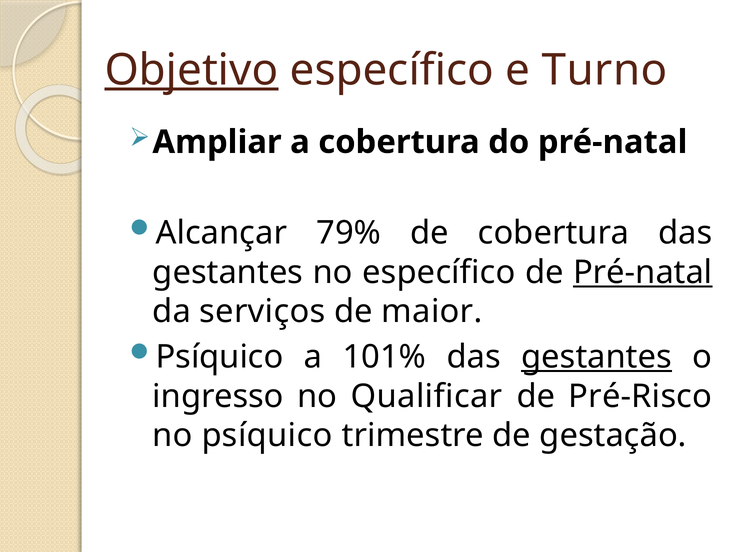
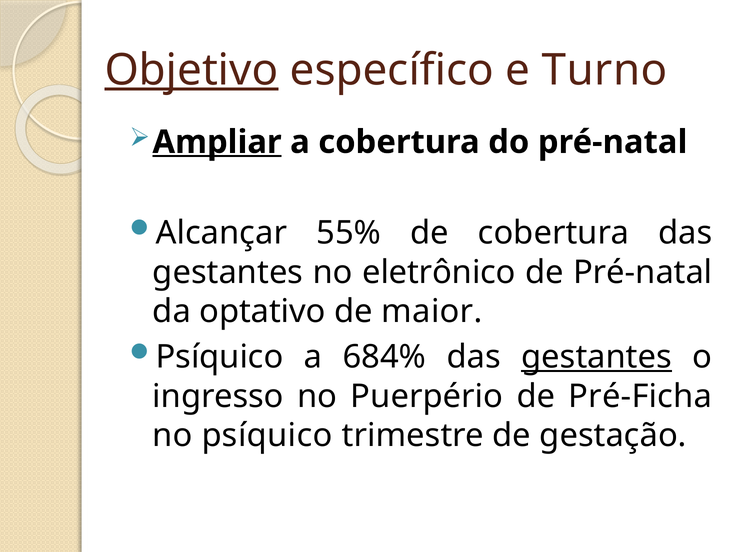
Ampliar underline: none -> present (217, 142)
79%: 79% -> 55% (349, 233)
no específico: específico -> eletrônico (439, 273)
Pré-natal underline: present -> none (643, 273)
serviços: serviços -> optativo (263, 312)
101%: 101% -> 684% (384, 357)
Qualificar: Qualificar -> Puerpério (427, 397)
Pré-Risco: Pré-Risco -> Pré-Ficha (640, 397)
